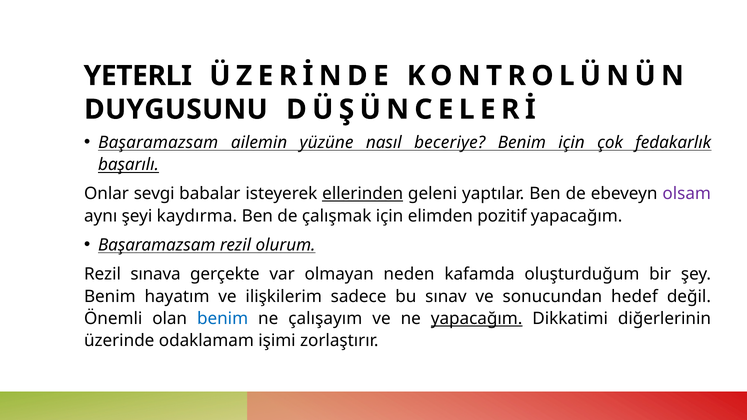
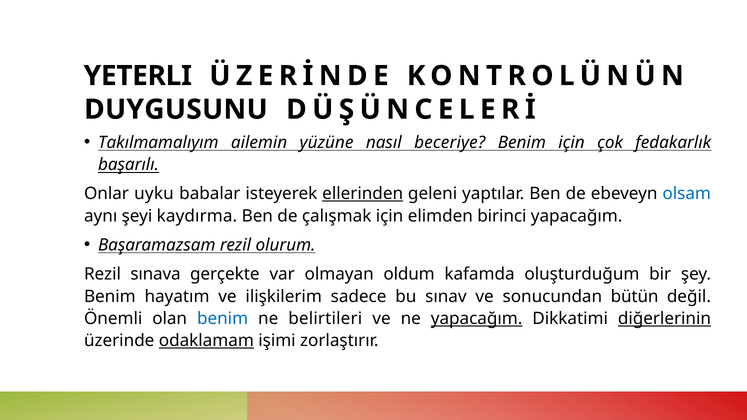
Başaramazsam: Başaramazsam -> Takılmamalıyım (158, 143)
sevgi: sevgi -> uyku (154, 194)
olsam colour: purple -> blue (687, 194)
pozitif: pozitif -> birinci (502, 216)
neden: neden -> oldum (409, 274)
hedef: hedef -> bütün (635, 296)
çalışayım: çalışayım -> belirtileri (325, 319)
diğerlerinin underline: none -> present (664, 319)
odaklamam underline: none -> present (206, 341)
